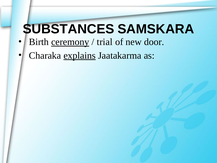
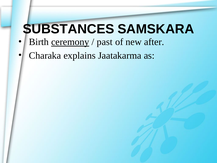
trial: trial -> past (105, 42)
door: door -> after (154, 42)
explains underline: present -> none (80, 55)
